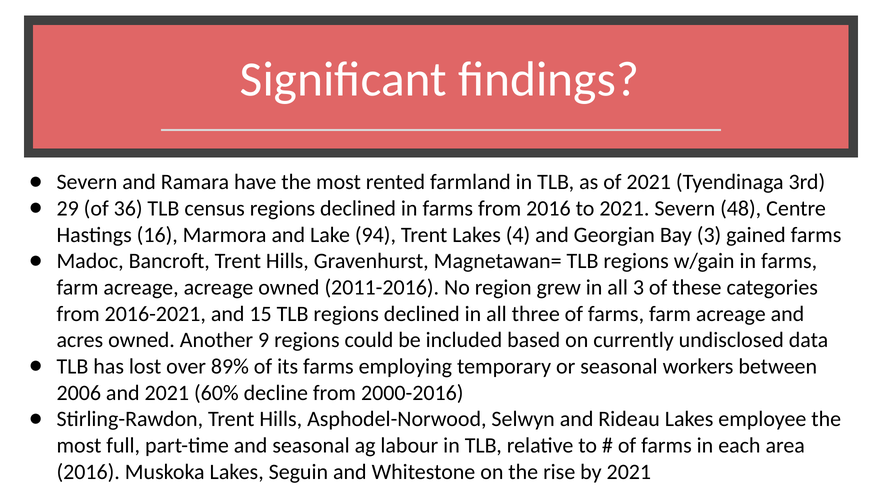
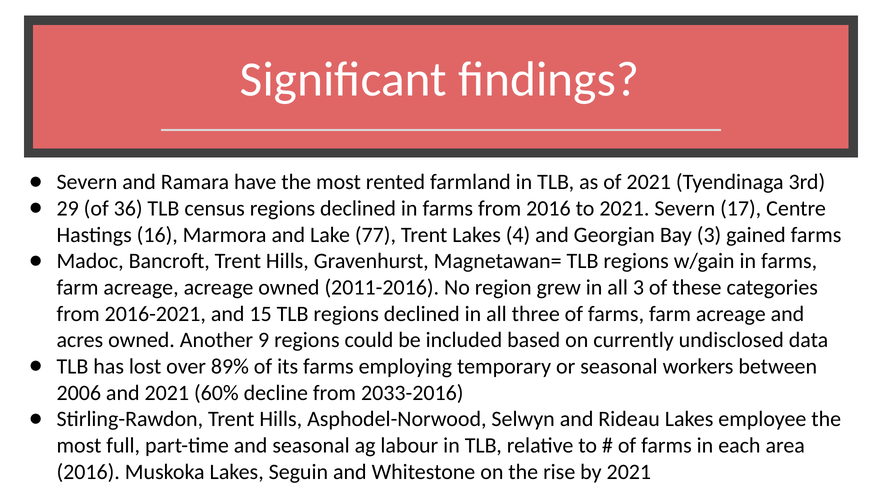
48: 48 -> 17 (741, 209)
94: 94 -> 77 (375, 235)
2000-2016: 2000-2016 -> 2033-2016 (412, 393)
